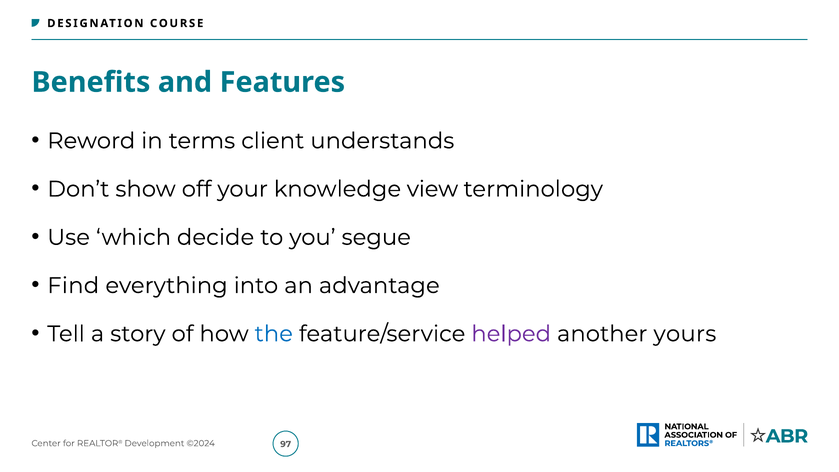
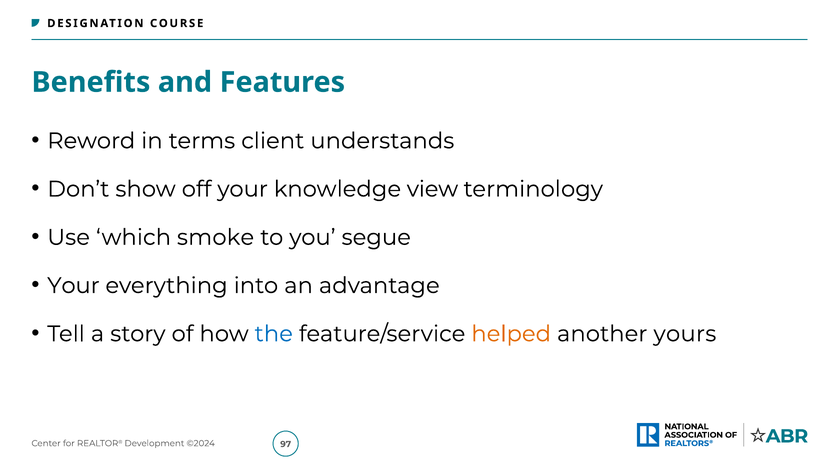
decide: decide -> smoke (216, 237)
Find: Find -> Your (73, 286)
helped colour: purple -> orange (511, 334)
